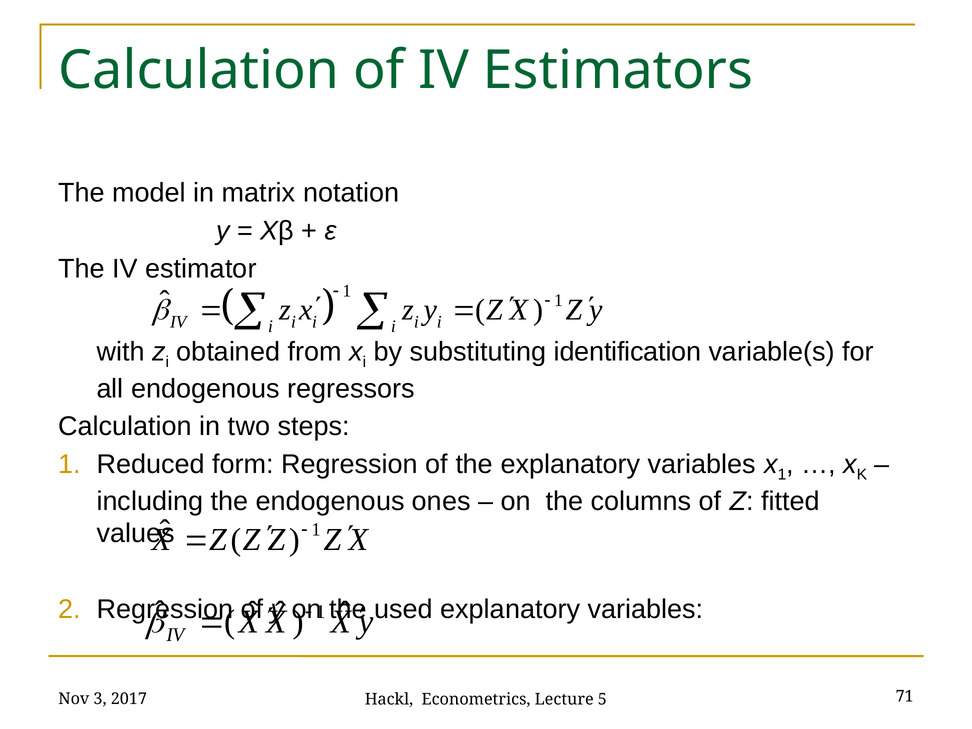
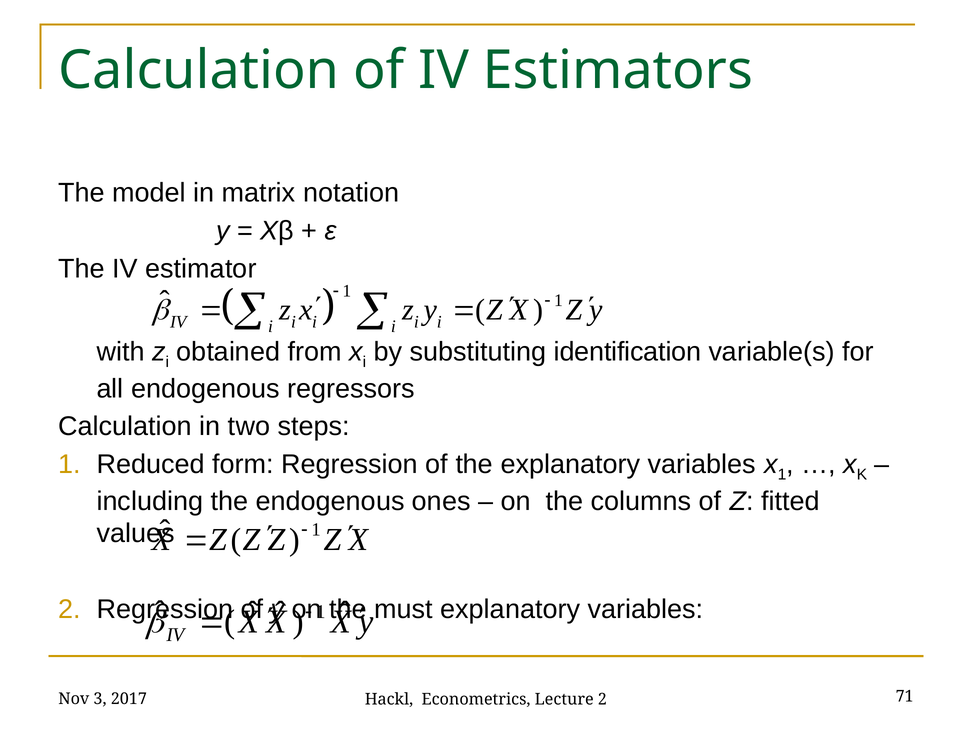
used: used -> must (404, 609)
Lecture 5: 5 -> 2 (602, 699)
